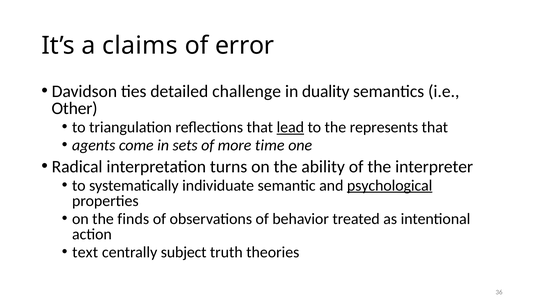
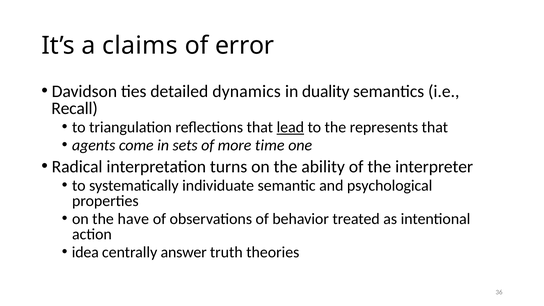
challenge: challenge -> dynamics (247, 91)
Other: Other -> Recall (75, 108)
psychological underline: present -> none (390, 185)
finds: finds -> have (133, 219)
text: text -> idea (85, 252)
subject: subject -> answer (184, 252)
